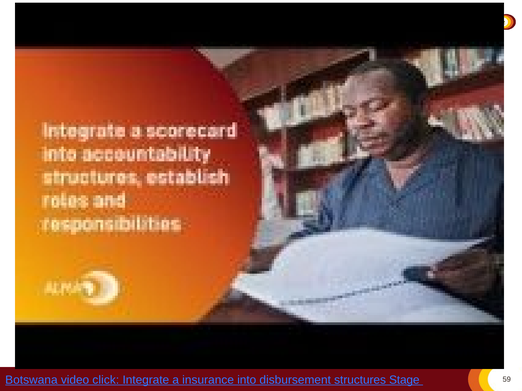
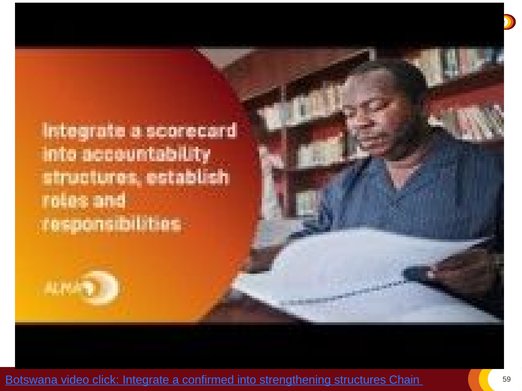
insurance: insurance -> confirmed (208, 380)
disbursement: disbursement -> strengthening (295, 380)
Stage: Stage -> Chain (404, 380)
